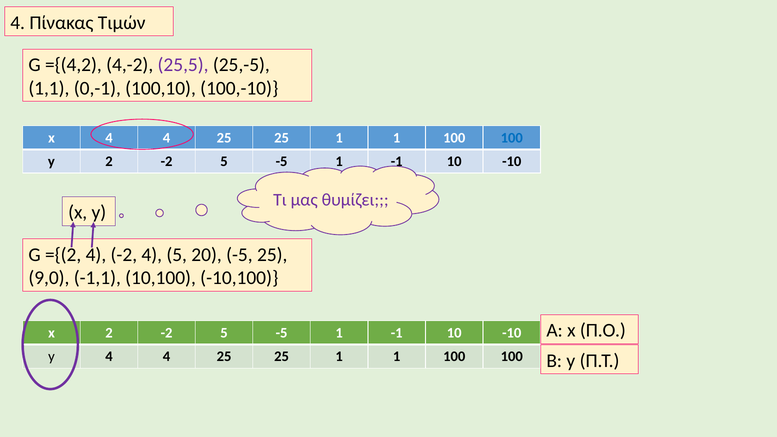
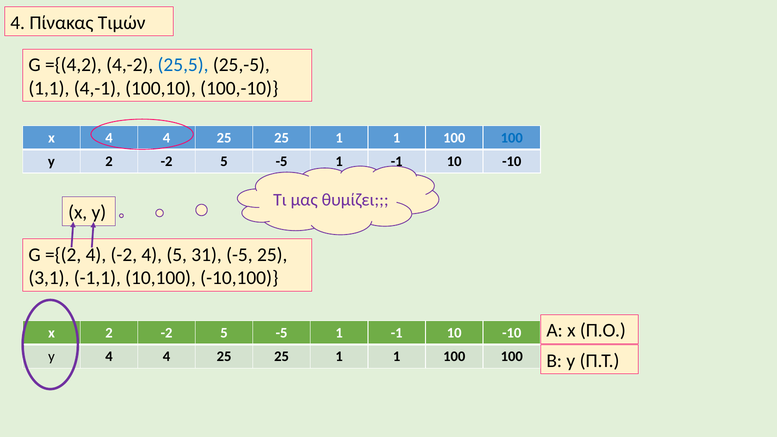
25,5 colour: purple -> blue (183, 65)
0,-1: 0,-1 -> 4,-1 (97, 88)
20: 20 -> 31 (207, 255)
9,0: 9,0 -> 3,1 (49, 278)
